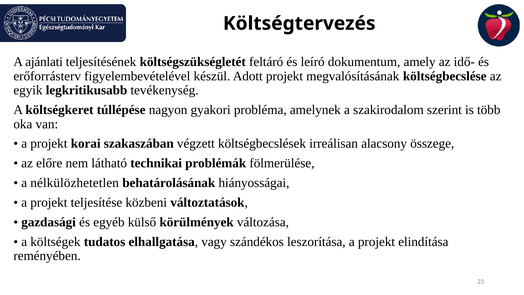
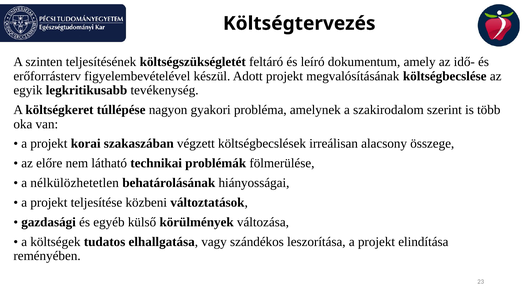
ajánlati: ajánlati -> szinten (44, 62)
